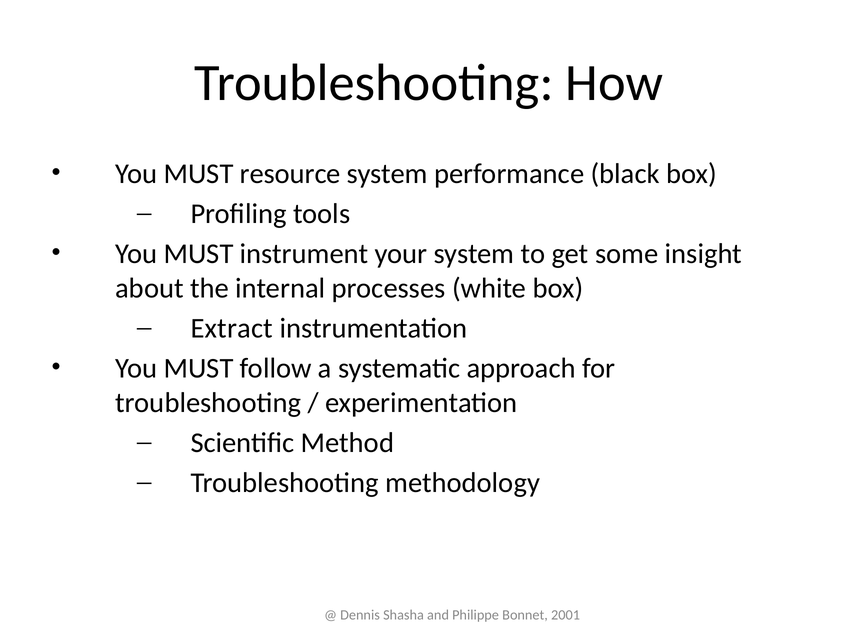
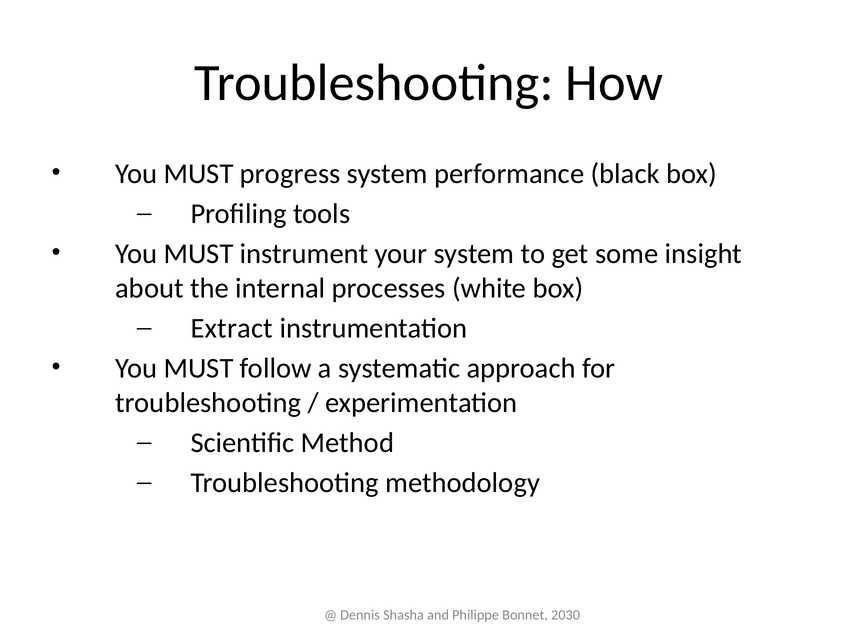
resource: resource -> progress (290, 174)
2001: 2001 -> 2030 (566, 614)
